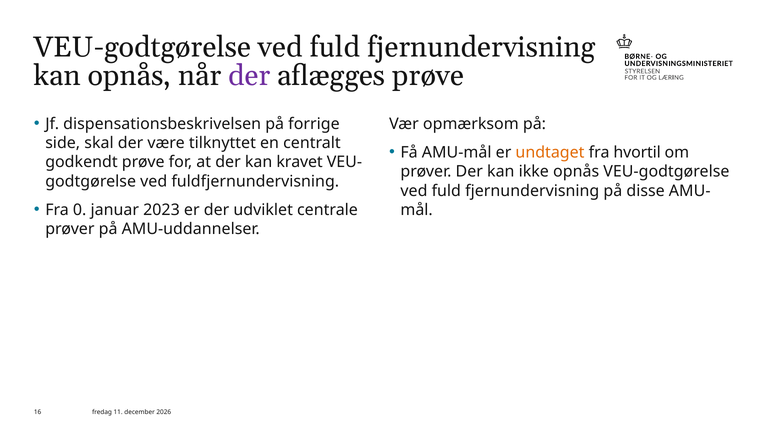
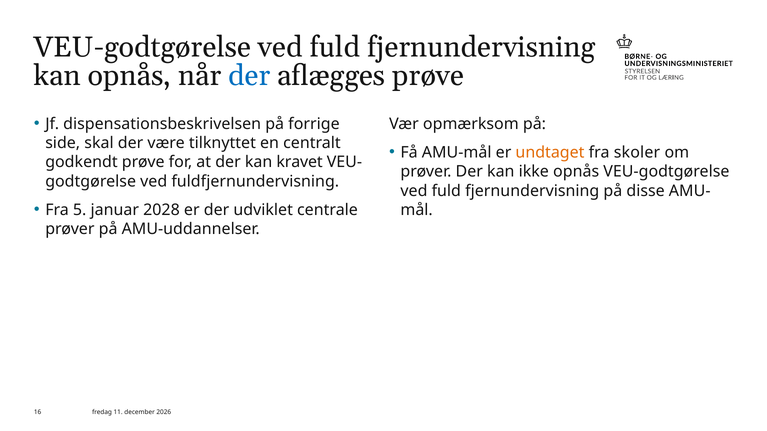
der colour: purple -> blue (249, 76)
hvortil: hvortil -> skoler (637, 153)
0: 0 -> 5 (80, 210)
2023: 2023 -> 2028 (161, 210)
